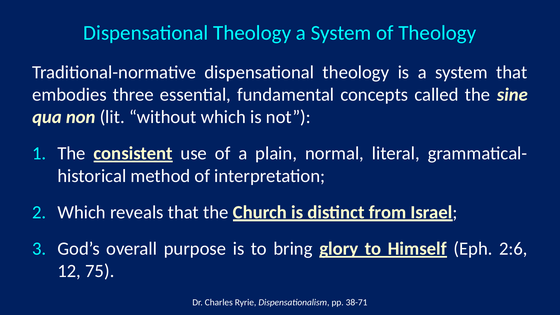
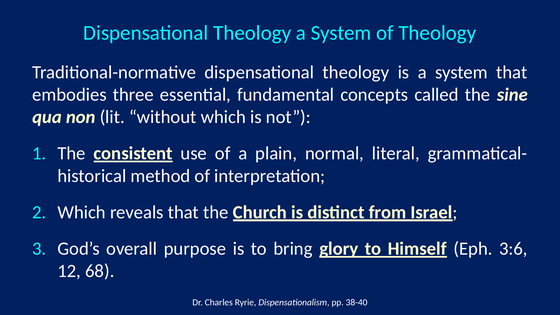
2:6: 2:6 -> 3:6 (513, 249)
75: 75 -> 68 (100, 271)
38-71: 38-71 -> 38-40 (357, 302)
